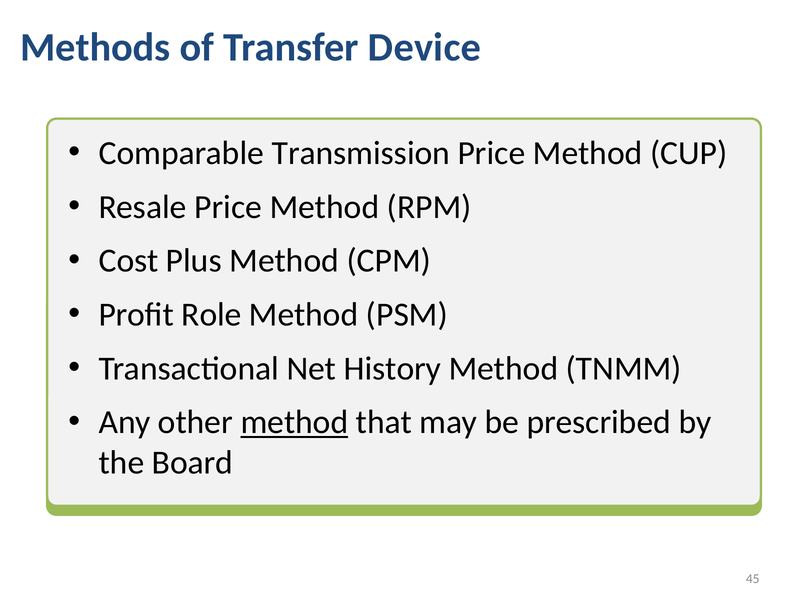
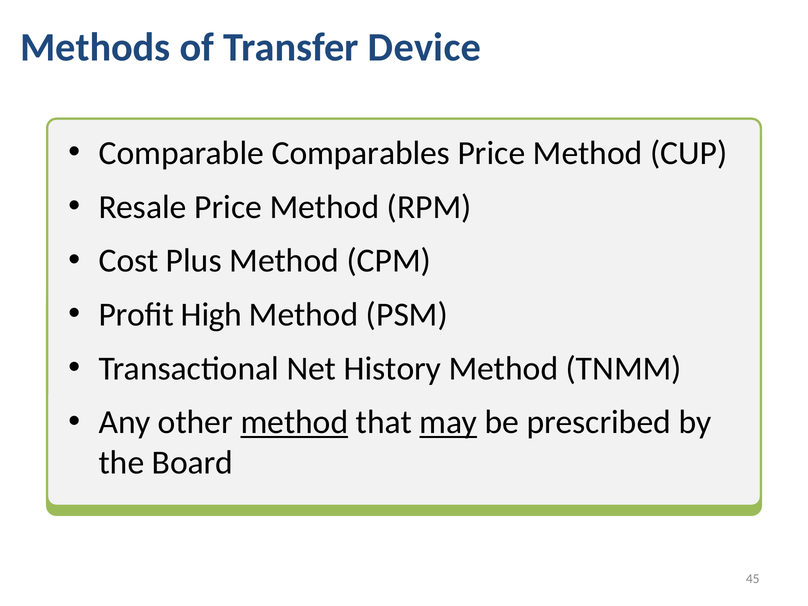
Transmission: Transmission -> Comparables (361, 153)
Role: Role -> High (212, 315)
may underline: none -> present (448, 422)
